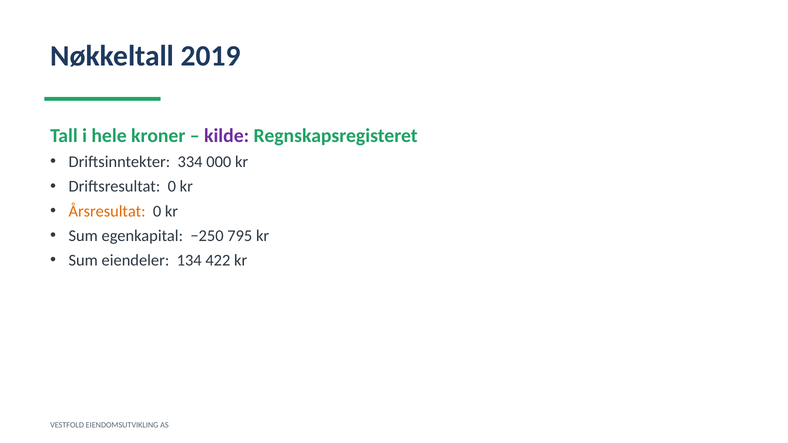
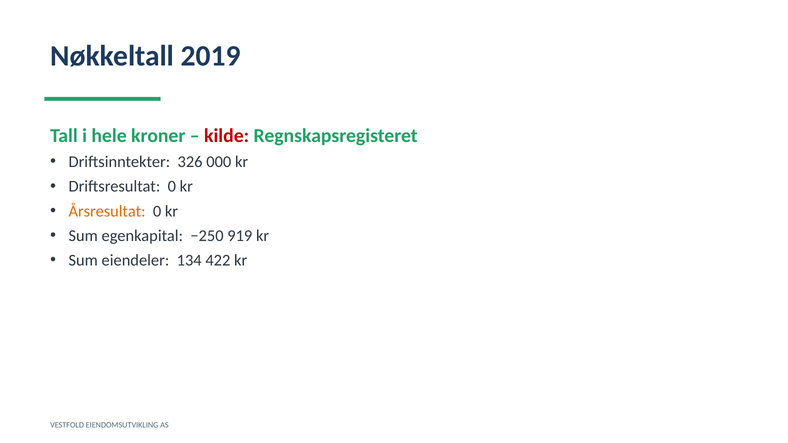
kilde colour: purple -> red (227, 136)
334: 334 -> 326 (190, 162)
795: 795 -> 919 (240, 236)
